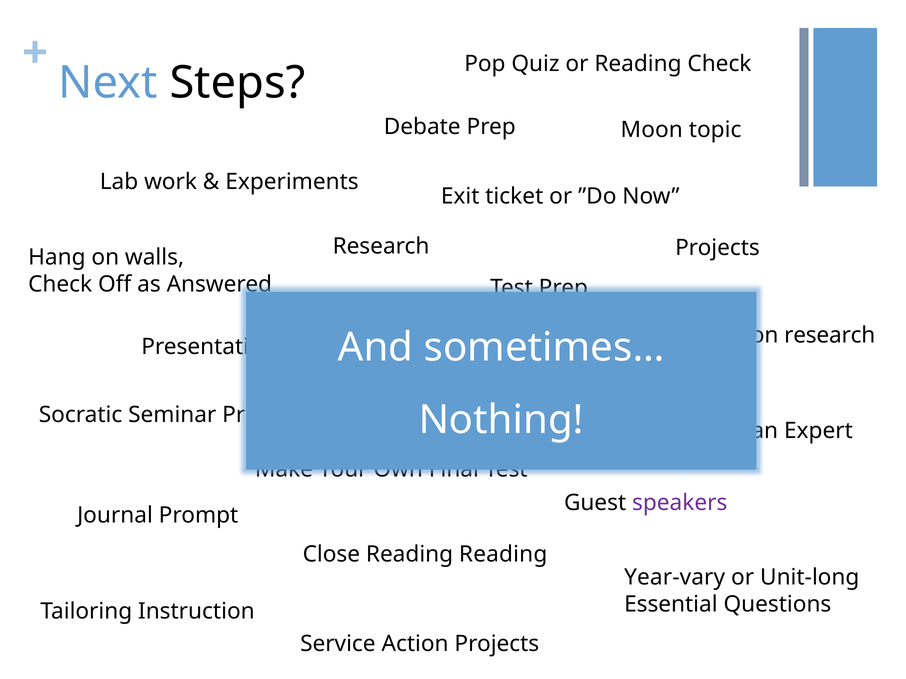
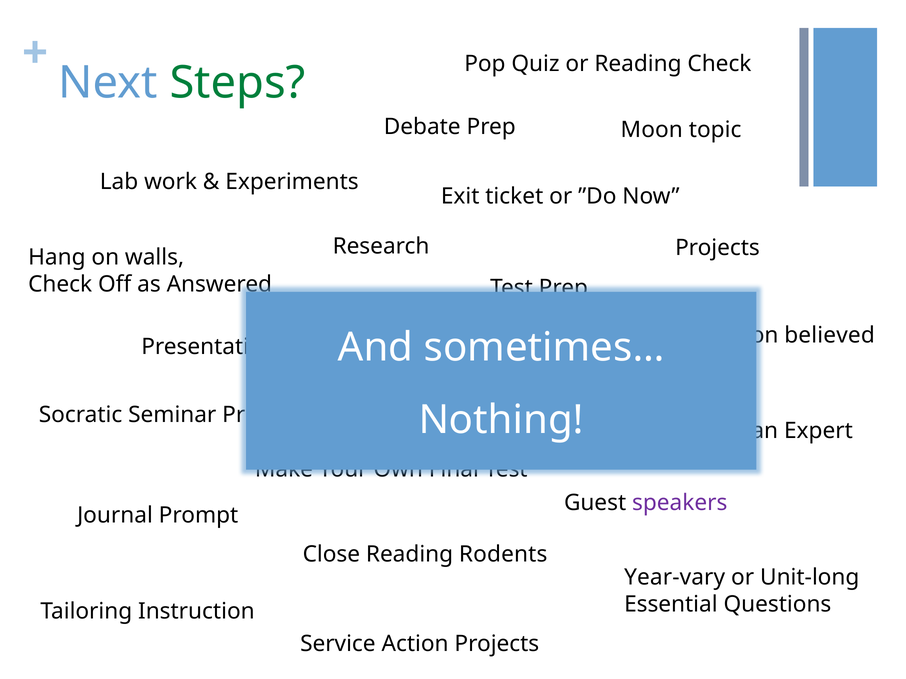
Steps colour: black -> green (238, 83)
research: research -> believed (830, 335)
Reading Reading: Reading -> Rodents (503, 555)
